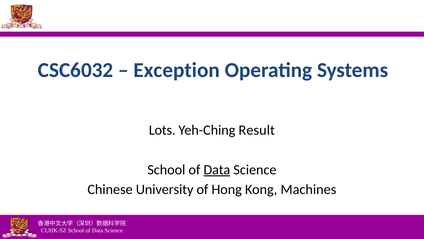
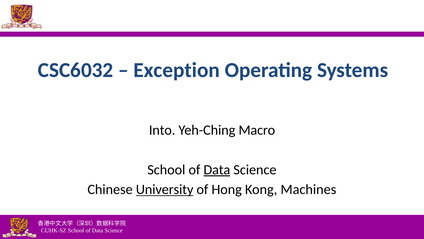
Lots: Lots -> Into (162, 130)
Result: Result -> Macro (257, 130)
University underline: none -> present (165, 189)
